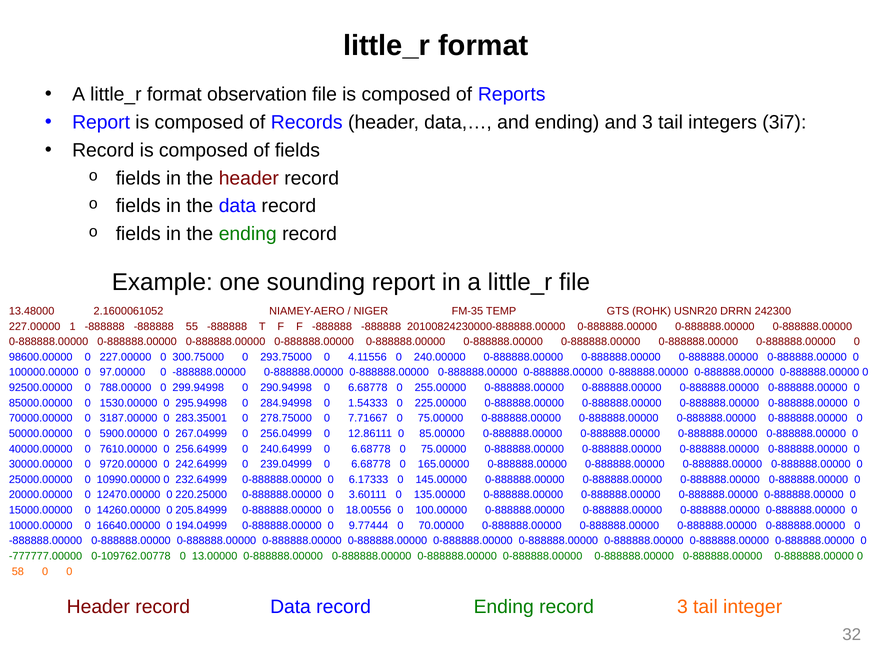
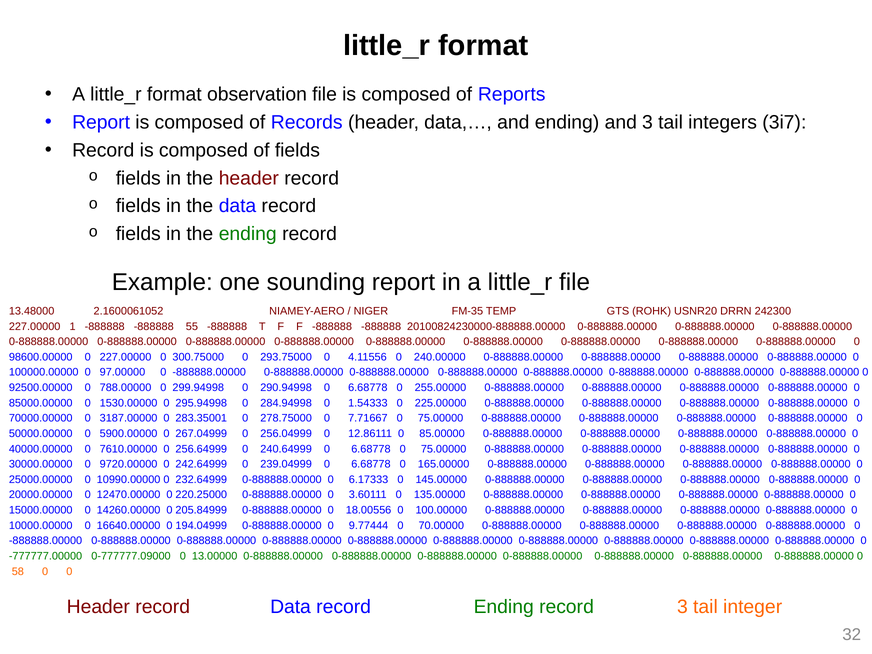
0-109762.00778: 0-109762.00778 -> 0-777777.09000 (131, 556)
